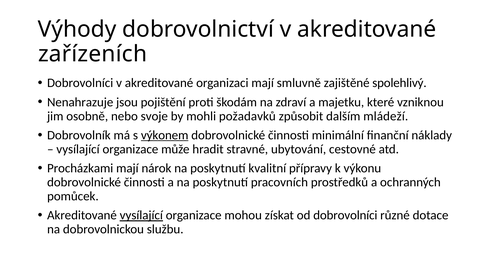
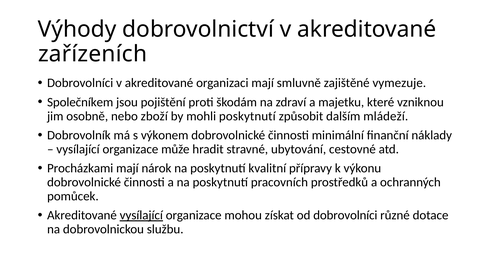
spolehlivý: spolehlivý -> vymezuje (399, 83)
Nenahrazuje: Nenahrazuje -> Společníkem (80, 102)
svoje: svoje -> zboží (154, 116)
mohli požadavků: požadavků -> poskytnutí (247, 116)
výkonem underline: present -> none (165, 135)
